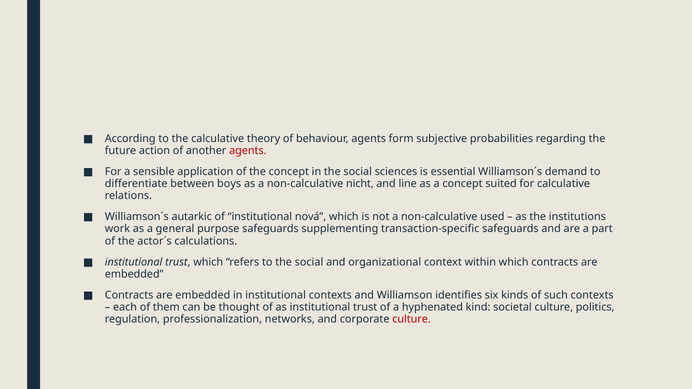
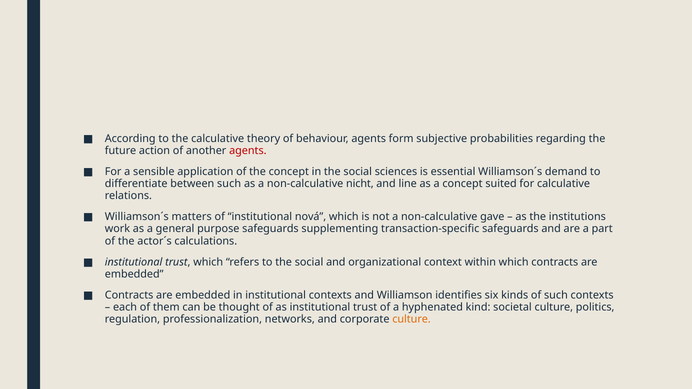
between boys: boys -> such (229, 184)
autarkic: autarkic -> matters (192, 217)
used: used -> gave (492, 217)
culture colour: red -> orange (412, 320)
